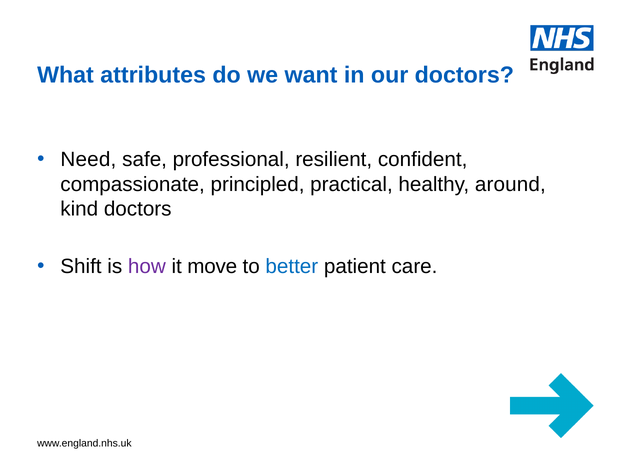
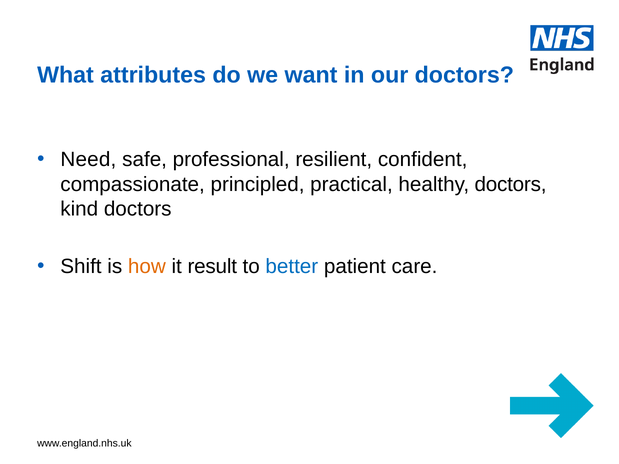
healthy around: around -> doctors (511, 184)
how colour: purple -> orange (147, 267)
move: move -> result (212, 267)
